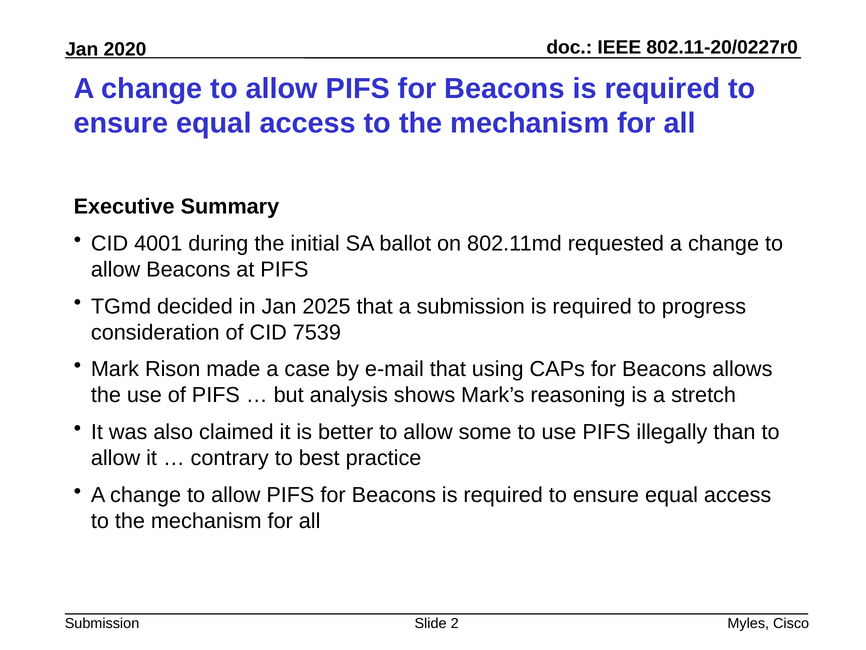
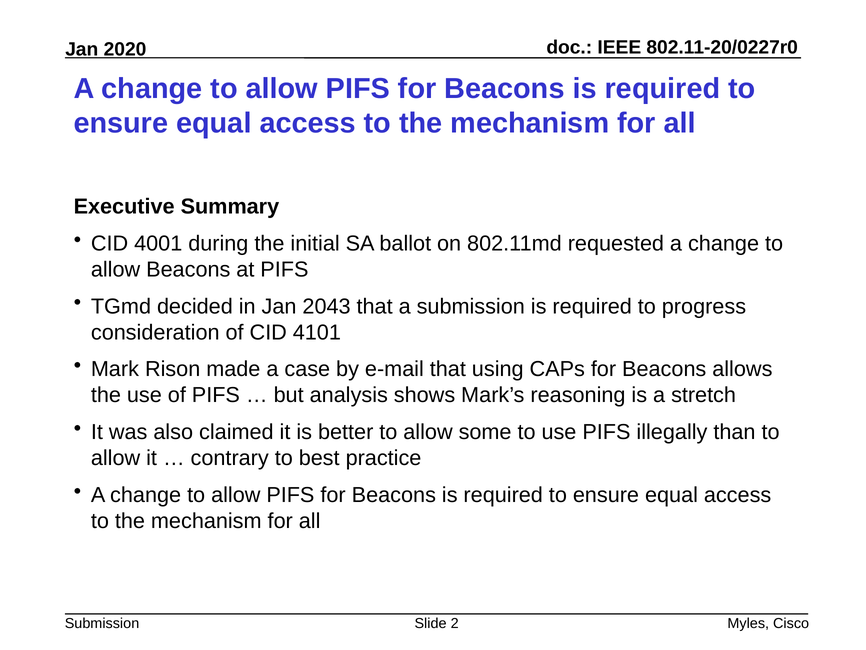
2025: 2025 -> 2043 (327, 306)
7539: 7539 -> 4101 (317, 332)
